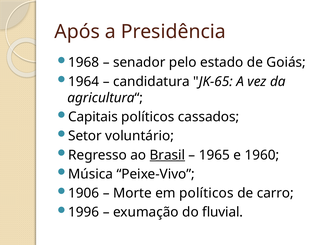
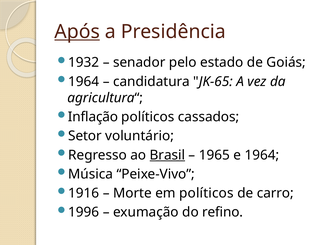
Após underline: none -> present (77, 32)
1968: 1968 -> 1932 (84, 62)
Capitais: Capitais -> Inflação (93, 117)
e 1960: 1960 -> 1964 (262, 155)
1906: 1906 -> 1916 (84, 193)
fluvial: fluvial -> refino (223, 212)
